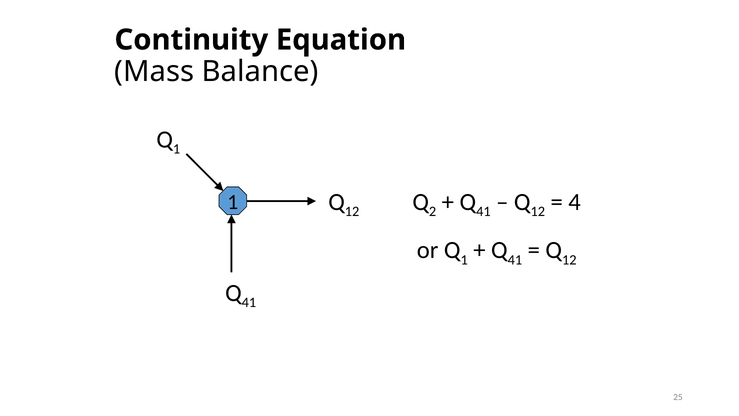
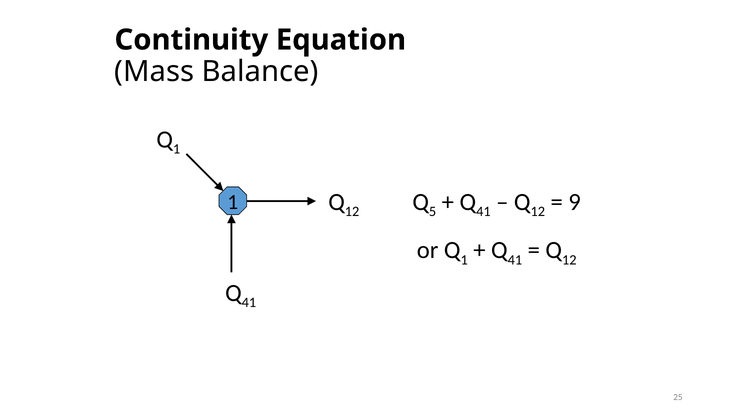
2: 2 -> 5 (433, 212)
4: 4 -> 9 (575, 202)
